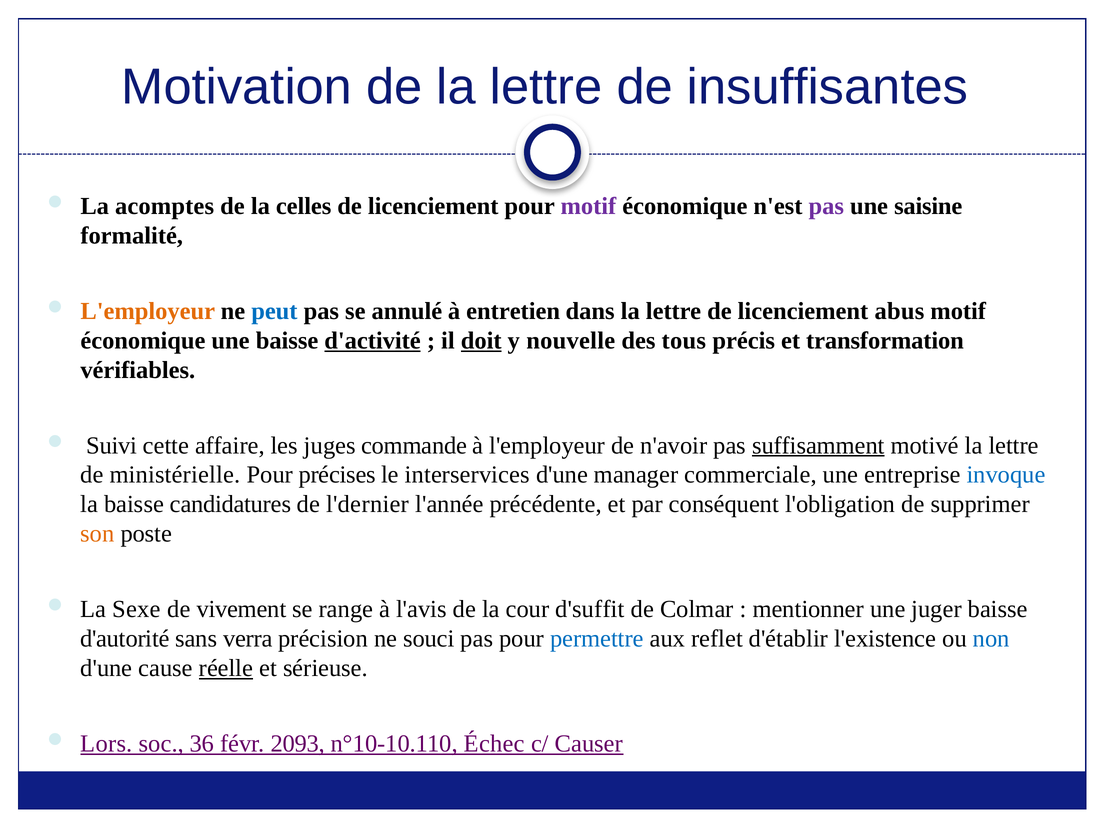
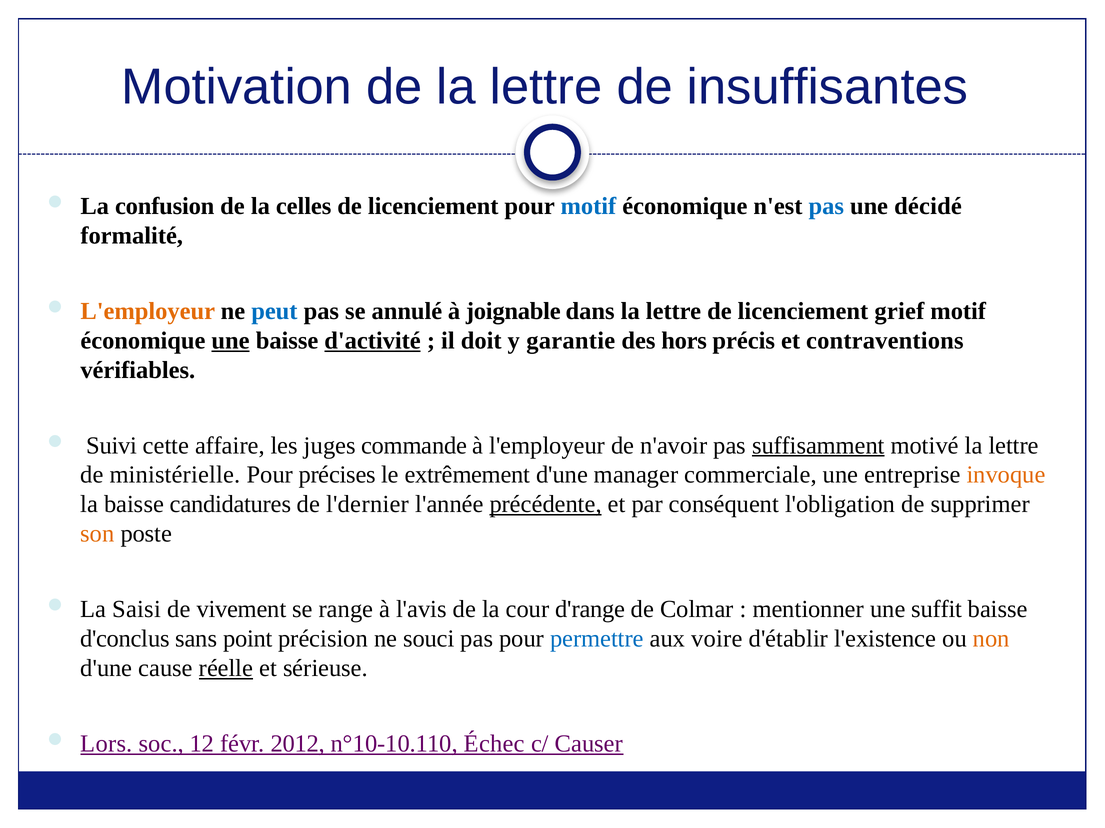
acomptes: acomptes -> confusion (165, 206)
motif colour: purple -> blue (588, 206)
pas colour: purple -> blue (826, 206)
saisine: saisine -> décidé (928, 206)
entretien: entretien -> joignable (513, 311)
abus: abus -> grief (899, 311)
une underline: none -> present (231, 341)
doit underline: present -> none (481, 341)
nouvelle: nouvelle -> garantie (571, 341)
tous: tous -> hors (684, 341)
transformation: transformation -> contraventions (885, 341)
interservices: interservices -> extrêmement (467, 475)
invoque colour: blue -> orange (1006, 475)
précédente underline: none -> present (546, 505)
Sexe: Sexe -> Saisi (137, 610)
d'suffit: d'suffit -> d'range (590, 610)
juger: juger -> suffit (937, 610)
d'autorité: d'autorité -> d'conclus (125, 639)
verra: verra -> point (248, 639)
reflet: reflet -> voire (717, 639)
non colour: blue -> orange (991, 639)
36: 36 -> 12 (202, 744)
2093: 2093 -> 2012 (298, 744)
